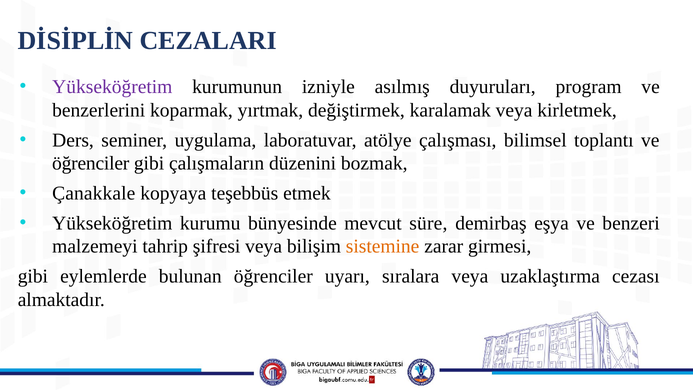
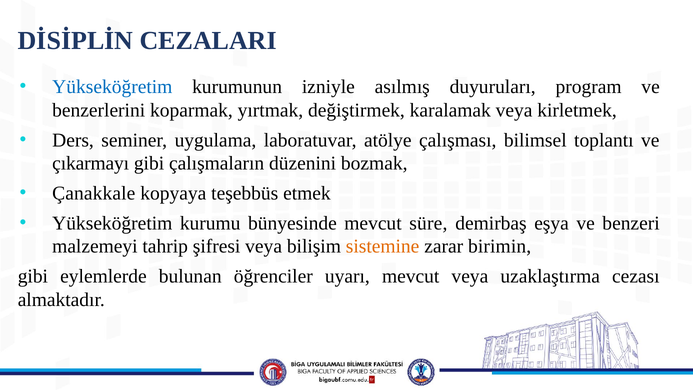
Yükseköğretim colour: purple -> blue (112, 87)
öğrenciler: öğrenciler -> çıkarmayı (91, 163)
girmesi: girmesi -> birimin (500, 246)
uyarı sıralara: sıralara -> mevcut (411, 276)
